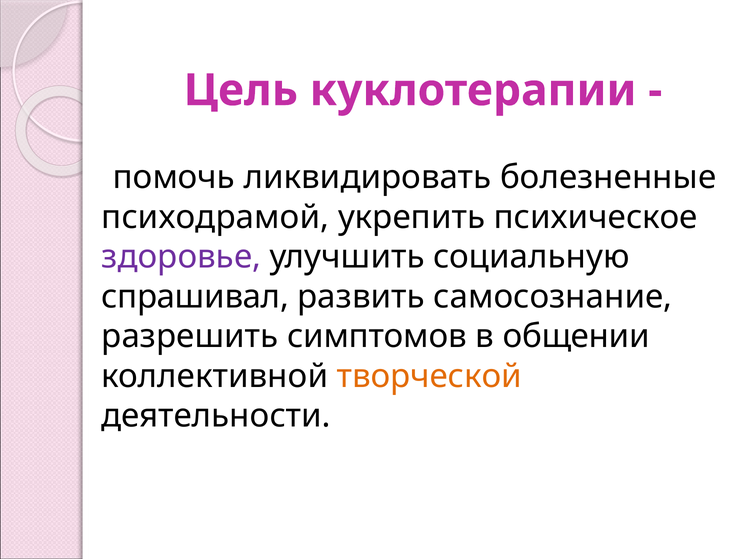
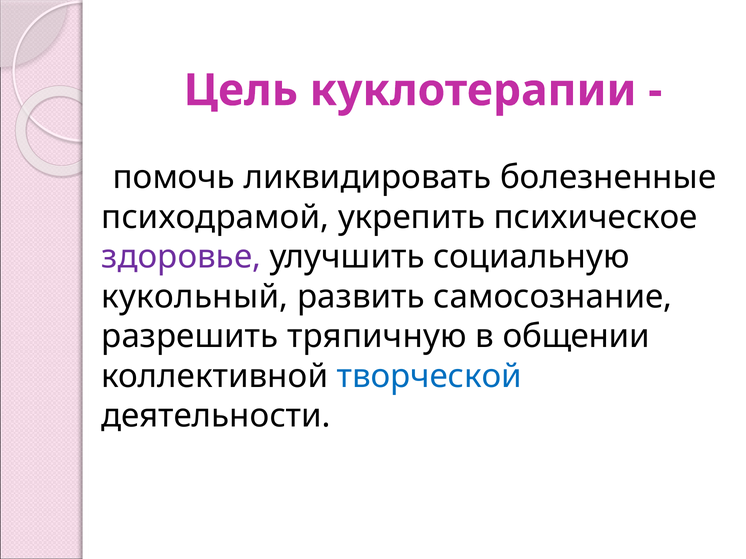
спрашивал: спрашивал -> кукольный (195, 297)
симптомов: симптомов -> тряпичную (377, 337)
творческой colour: orange -> blue (429, 376)
